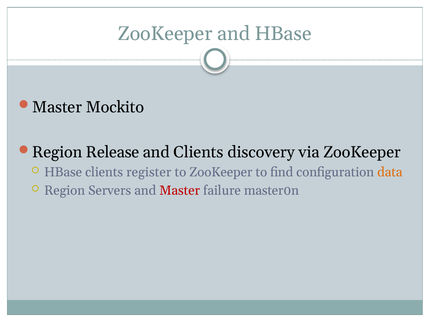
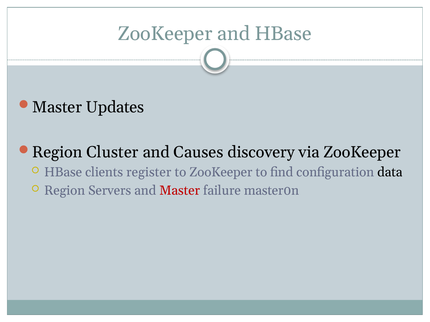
Mockito: Mockito -> Updates (115, 107)
Release: Release -> Cluster (112, 153)
and Clients: Clients -> Causes (199, 153)
data colour: orange -> black (390, 173)
